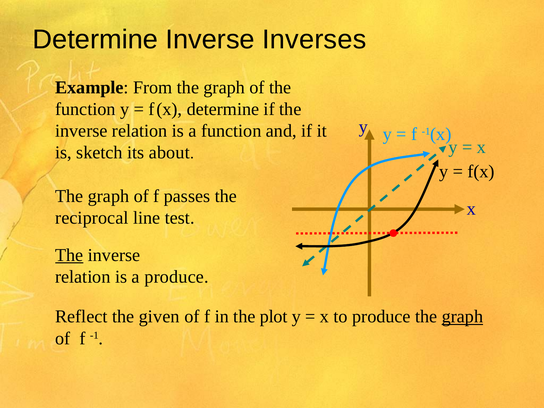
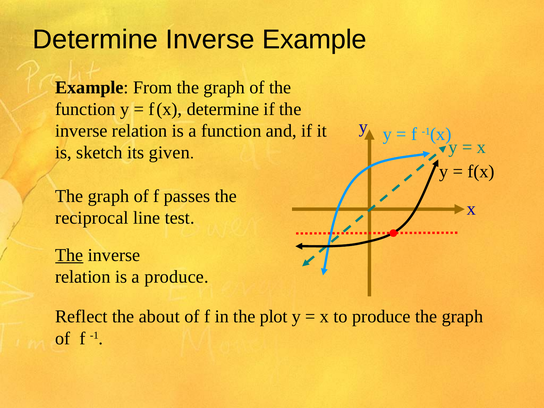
Inverse Inverses: Inverses -> Example (314, 40)
about: about -> given (169, 153)
given: given -> about (159, 317)
graph underline: present -> none (462, 317)
